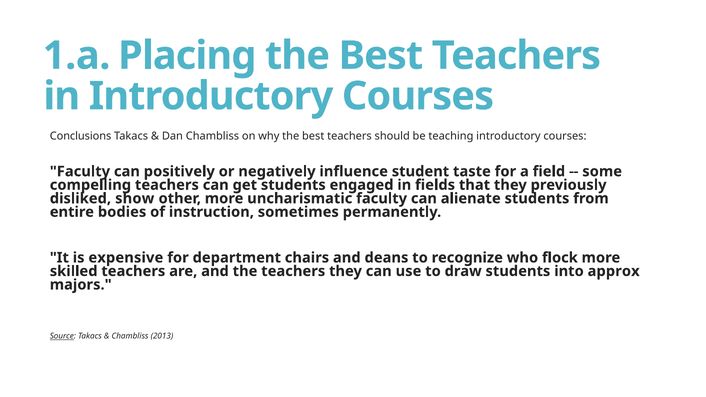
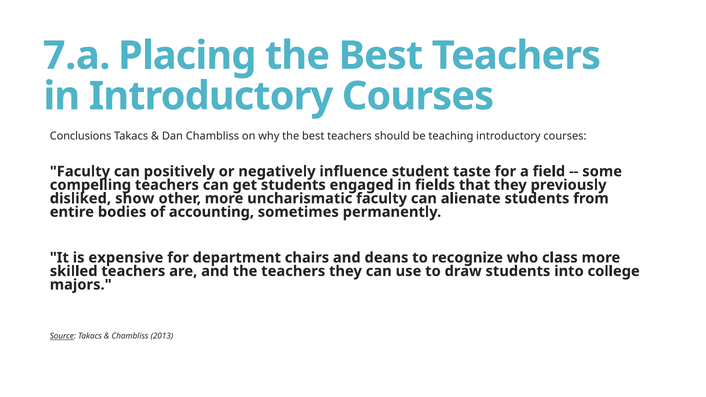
1.a: 1.a -> 7.a (77, 56)
instruction: instruction -> accounting (211, 212)
flock: flock -> class (560, 258)
approx: approx -> college (614, 271)
